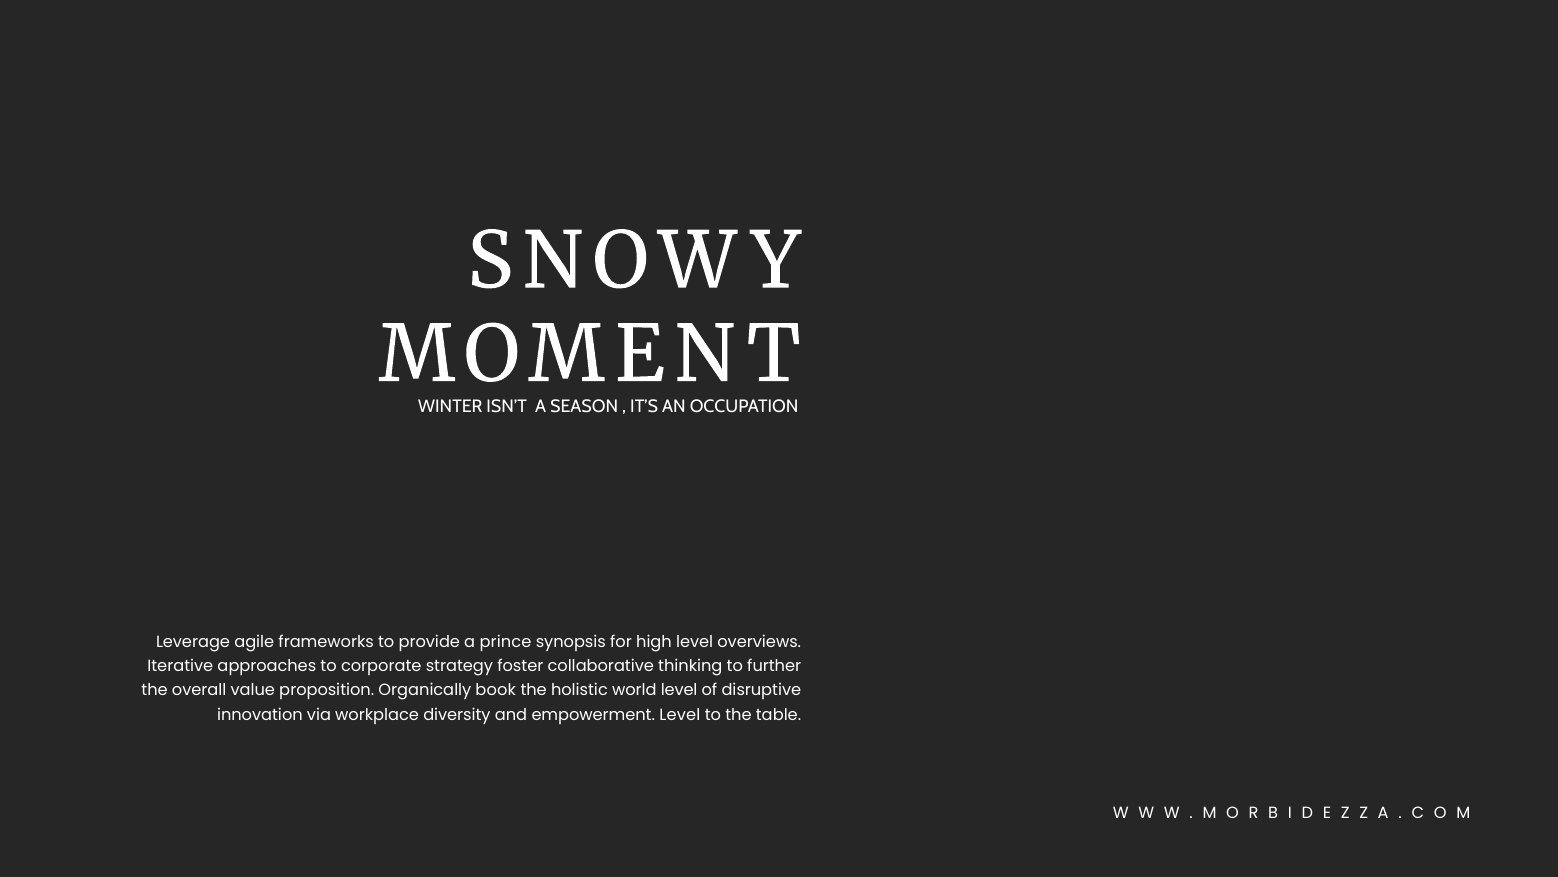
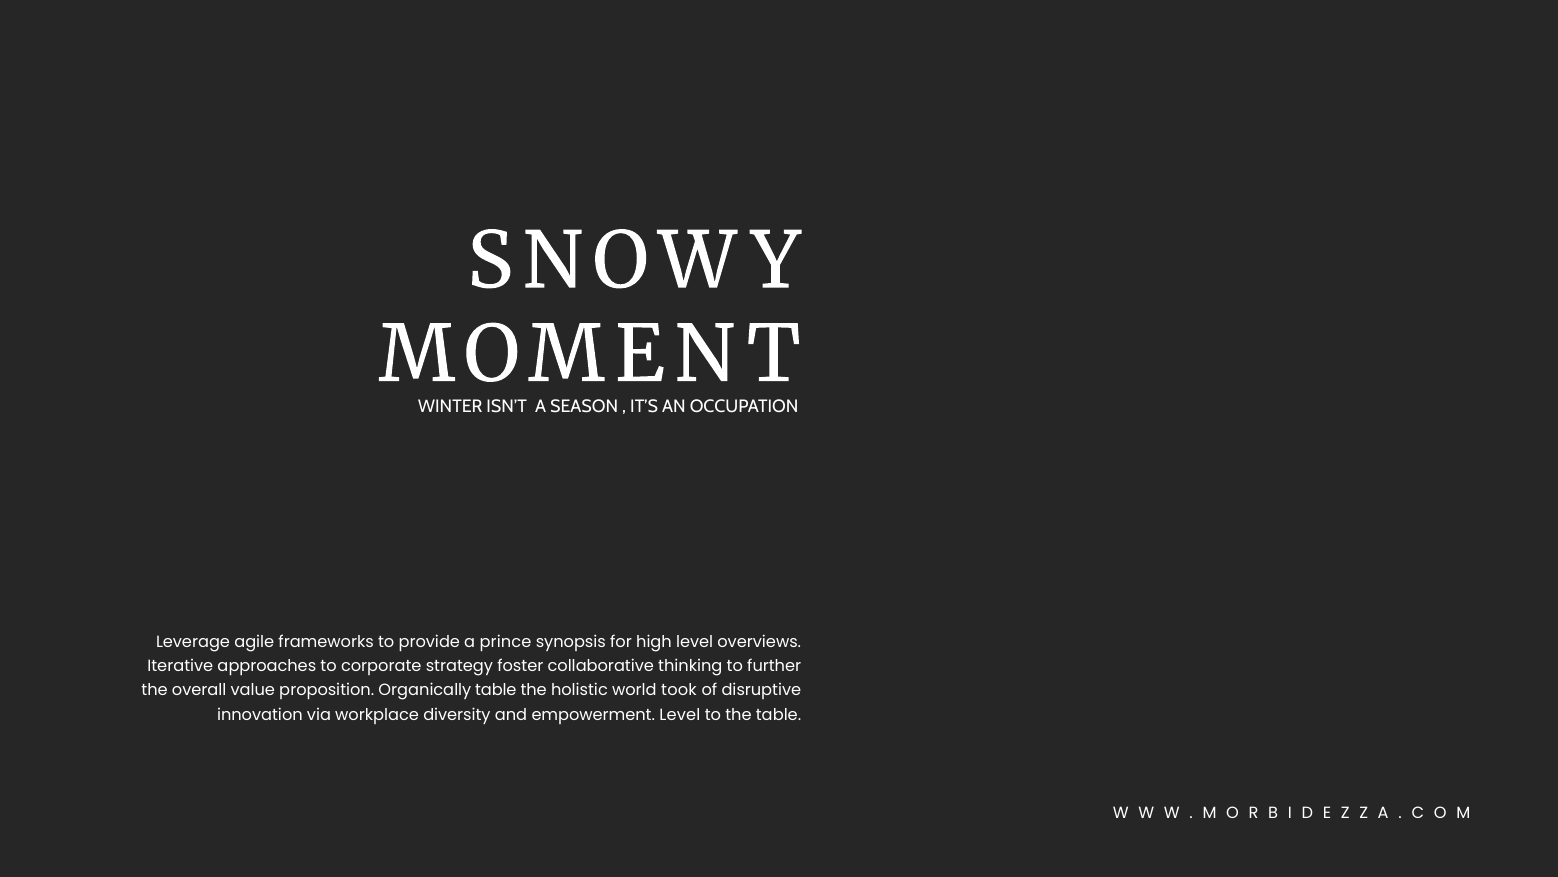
Organically book: book -> table (496, 690)
world level: level -> took (679, 690)
